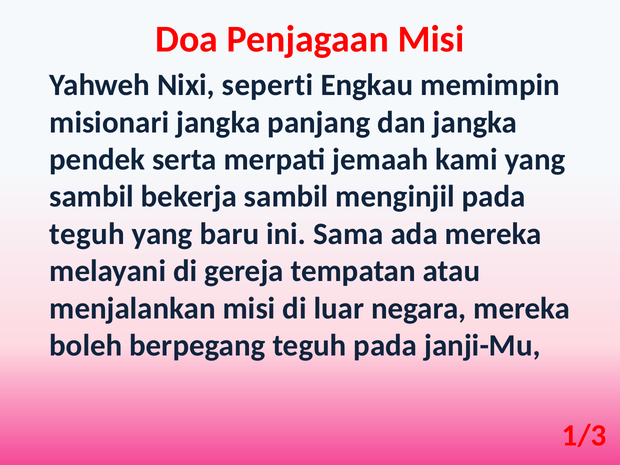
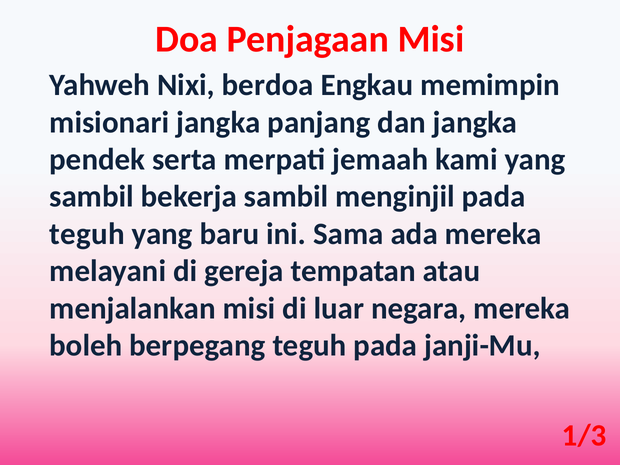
seperti: seperti -> berdoa (268, 85)
